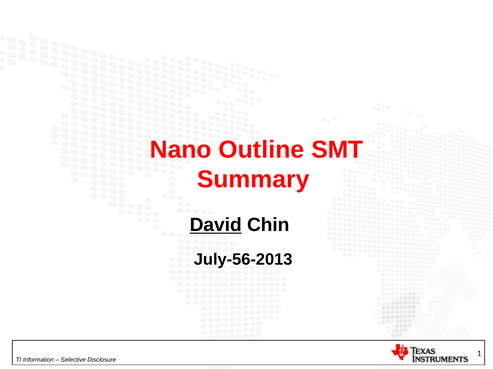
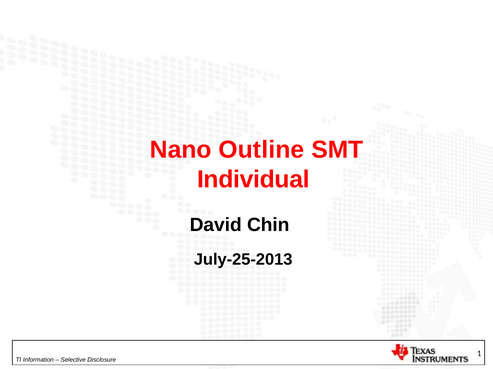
Summary: Summary -> Individual (253, 180)
David underline: present -> none (216, 225)
July-56-2013: July-56-2013 -> July-25-2013 (243, 260)
